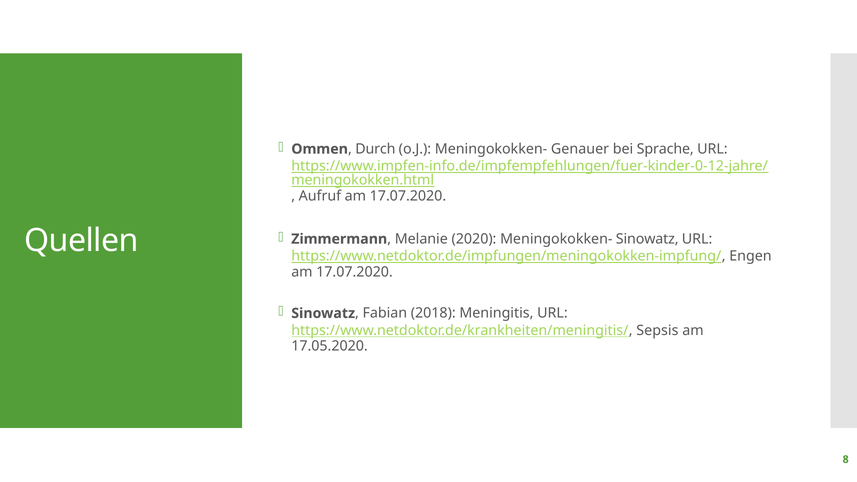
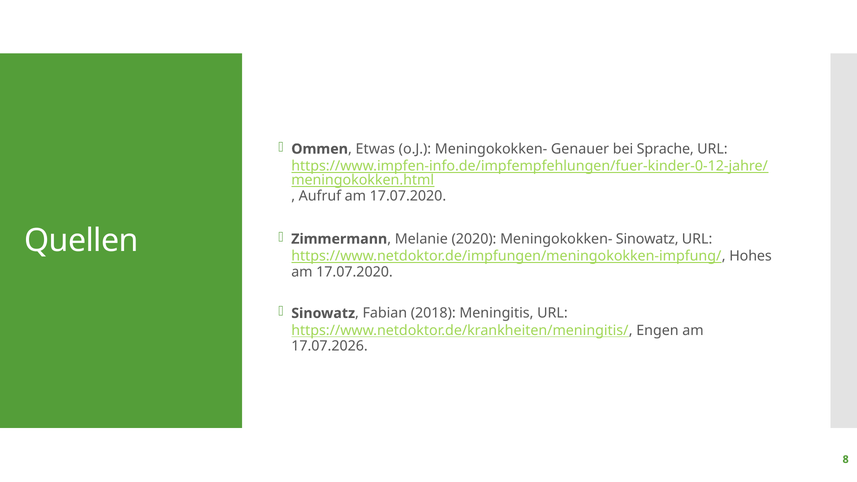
Durch: Durch -> Etwas (375, 149)
Engen: Engen -> Hohes (751, 256)
Sepsis: Sepsis -> Engen (657, 330)
17.05.2020: 17.05.2020 -> 17.07.2026 (330, 346)
